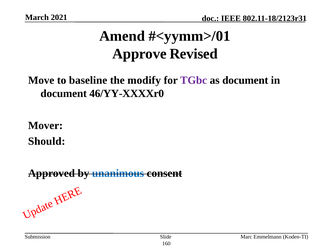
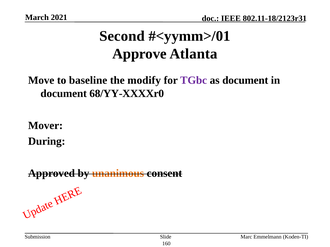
Amend: Amend -> Second (122, 36)
Revised: Revised -> Atlanta (193, 54)
46/YY-XXXXr0: 46/YY-XXXXr0 -> 68/YY-XXXXr0 (127, 94)
Should: Should -> During (47, 142)
unanimous colour: blue -> orange (118, 174)
